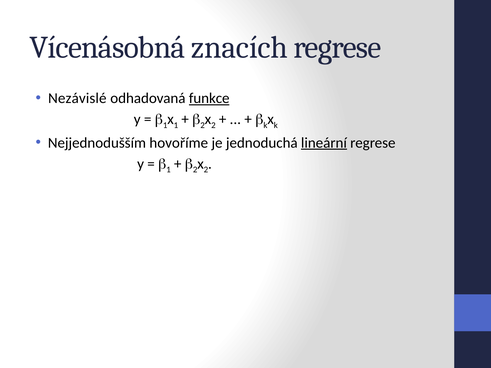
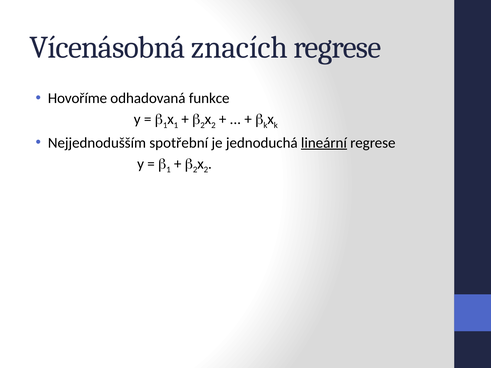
Nezávislé: Nezávislé -> Hovoříme (77, 98)
funkce underline: present -> none (209, 98)
hovoříme: hovoříme -> spotřební (179, 143)
